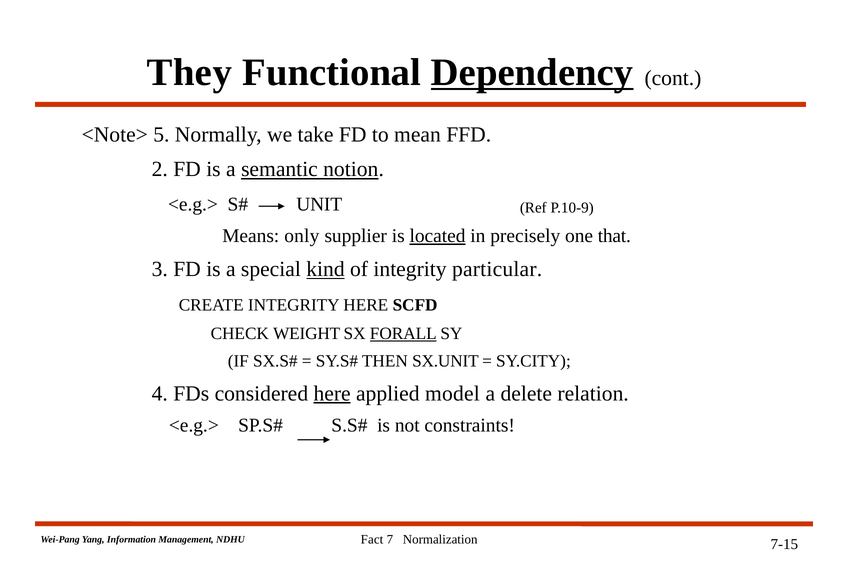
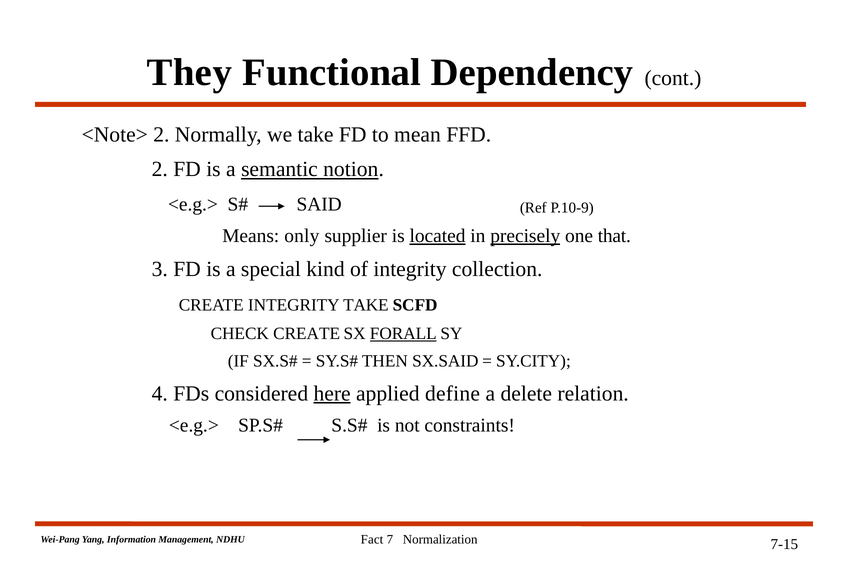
Dependency underline: present -> none (532, 72)
<Note> 5: 5 -> 2 (161, 135)
UNIT: UNIT -> SAID (319, 205)
precisely underline: none -> present (525, 236)
kind underline: present -> none (325, 269)
particular: particular -> collection (497, 269)
INTEGRITY HERE: HERE -> TAKE (366, 305)
CHECK WEIGHT: WEIGHT -> CREATE (307, 334)
SX.UNIT: SX.UNIT -> SX.SAID (445, 361)
model: model -> define (452, 394)
